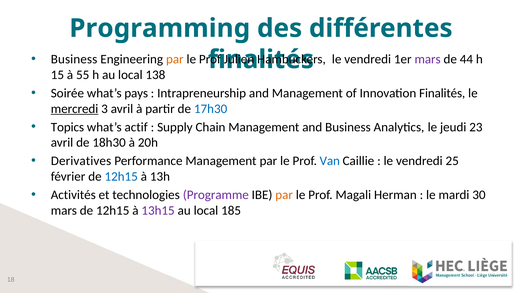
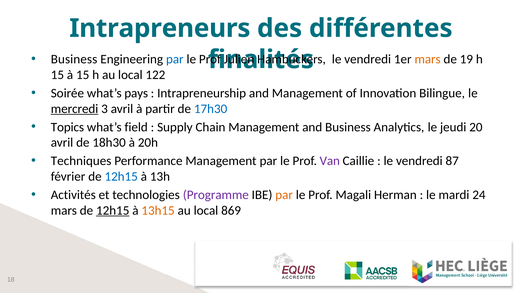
Programming: Programming -> Intrapreneurs (160, 28)
par colour: orange -> blue (175, 59)
mars colour: purple -> orange (428, 59)
44: 44 -> 19 (466, 59)
à 55: 55 -> 15 (83, 75)
138: 138 -> 122 (155, 75)
Innovation Finalités: Finalités -> Bilingue (442, 93)
actif: actif -> field (136, 127)
23: 23 -> 20 (476, 127)
Derivatives: Derivatives -> Techniques (81, 161)
Van colour: blue -> purple (330, 161)
25: 25 -> 87 (452, 161)
30: 30 -> 24 (479, 195)
12h15 underline: none -> present (113, 211)
13h15 colour: purple -> orange (158, 211)
185: 185 -> 869 (231, 211)
